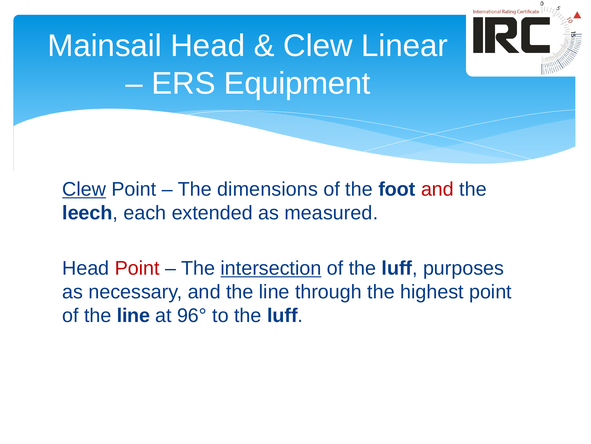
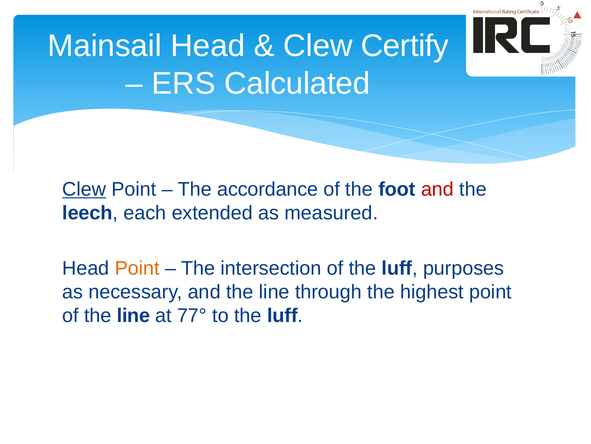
Linear: Linear -> Certify (405, 46)
Equipment: Equipment -> Calculated (297, 83)
dimensions: dimensions -> accordance (268, 189)
Point colour: red -> orange (137, 268)
intersection underline: present -> none (271, 268)
96°: 96° -> 77° (192, 315)
